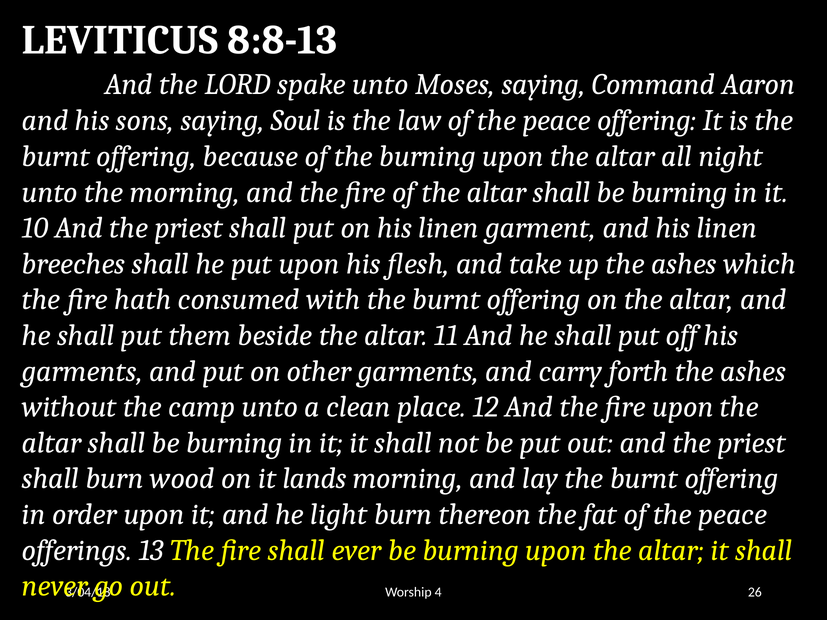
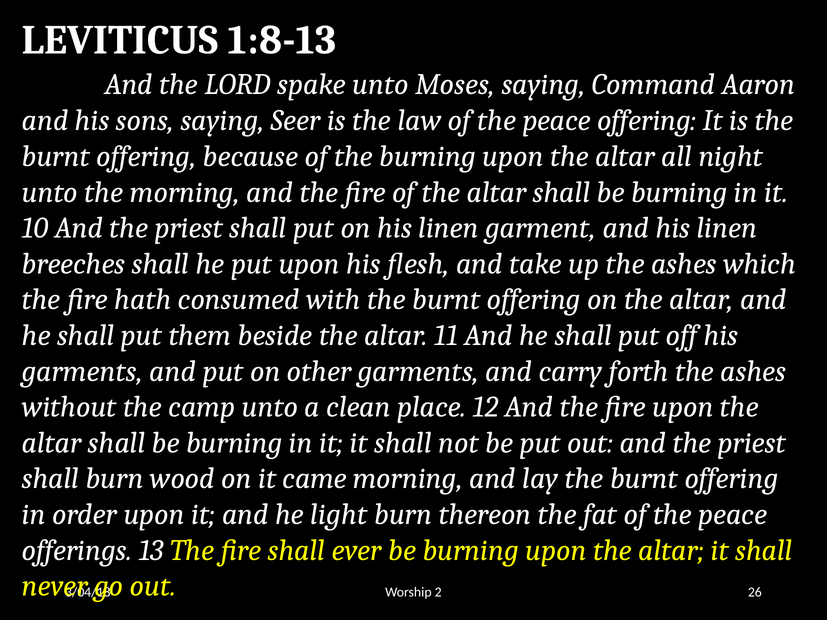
8:8-13: 8:8-13 -> 1:8-13 (282, 40)
Soul: Soul -> Seer (296, 121)
lands: lands -> came (315, 479)
4: 4 -> 2 (438, 592)
